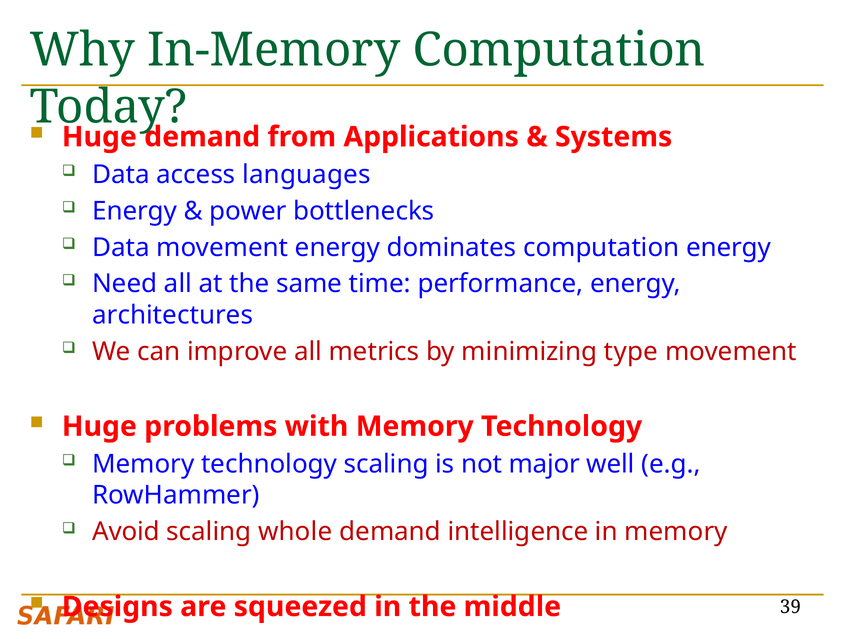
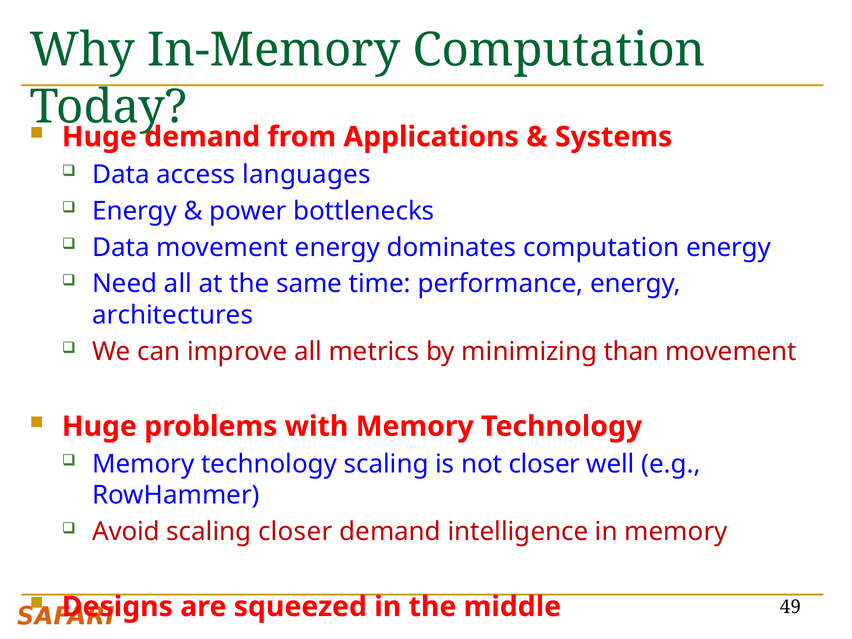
type: type -> than (631, 352)
not major: major -> closer (544, 464)
scaling whole: whole -> closer (295, 532)
39: 39 -> 49 (790, 607)
